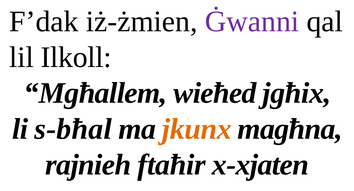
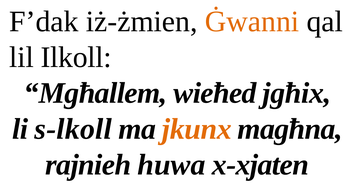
Ġwanni colour: purple -> orange (252, 21)
s-bħal: s-bħal -> s-lkoll (73, 129)
ftaħir: ftaħir -> huwa (171, 164)
